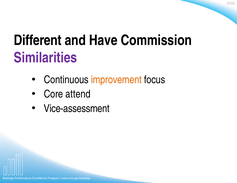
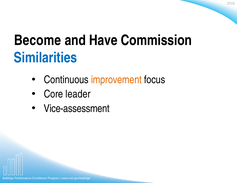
Different: Different -> Become (38, 40)
Similarities colour: purple -> blue (45, 58)
attend: attend -> leader (78, 94)
